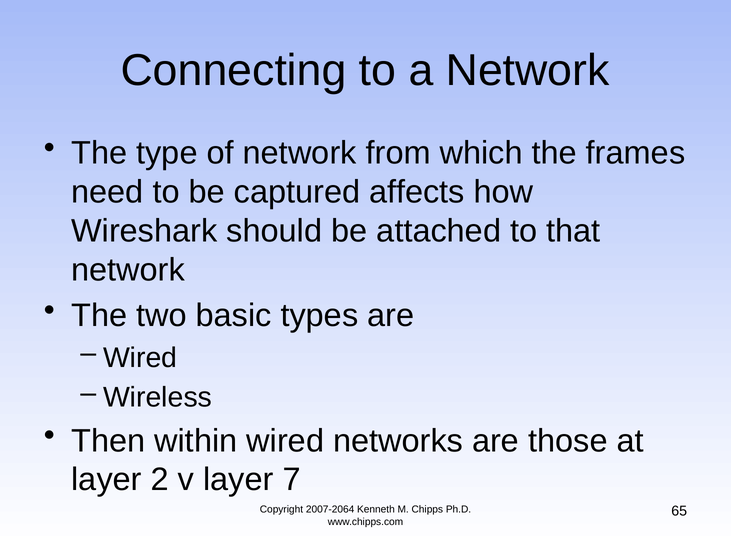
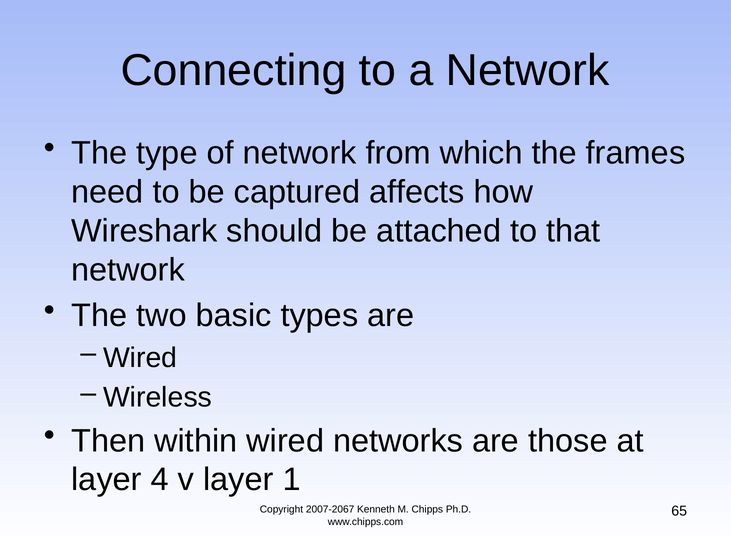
2: 2 -> 4 (160, 480)
7: 7 -> 1 (292, 480)
2007-2064: 2007-2064 -> 2007-2067 (330, 510)
